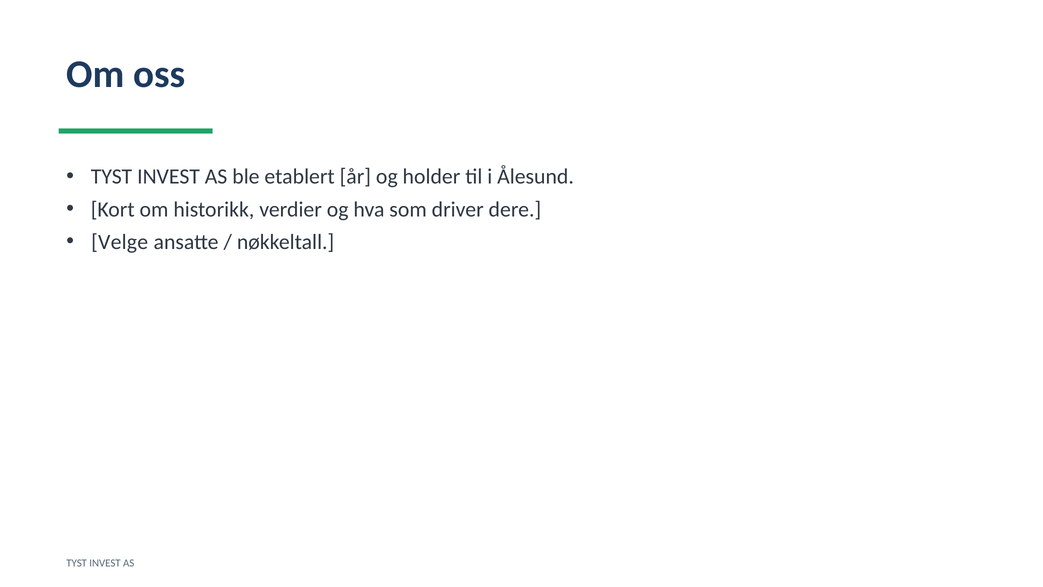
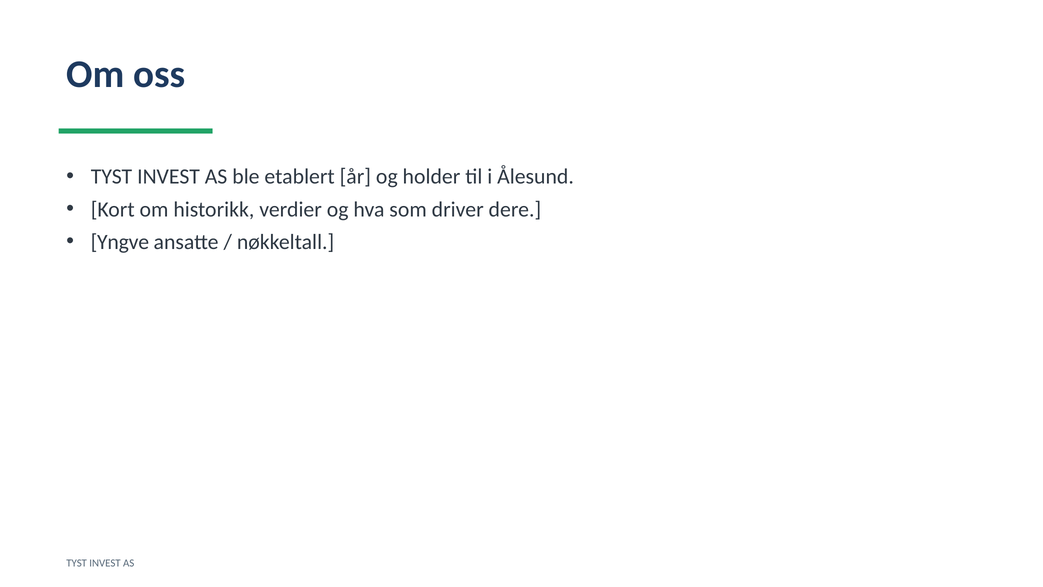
Velge: Velge -> Yngve (120, 242)
